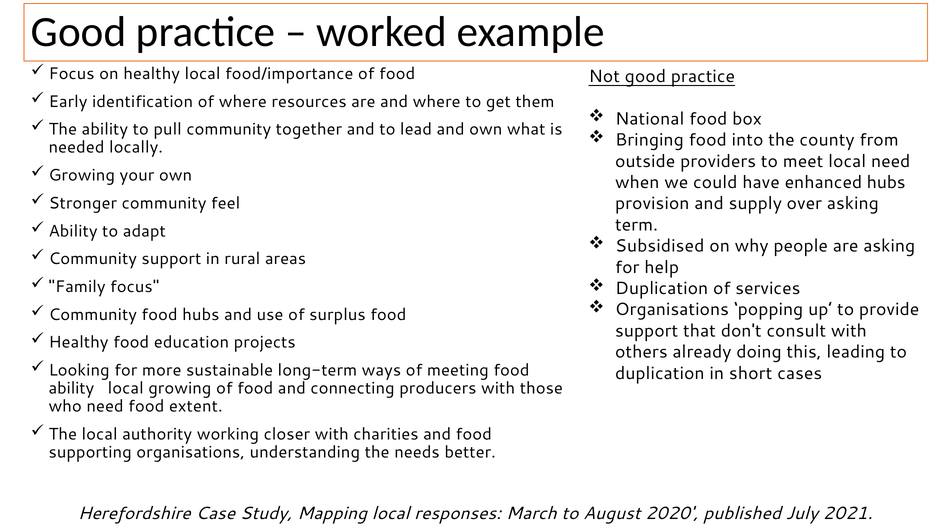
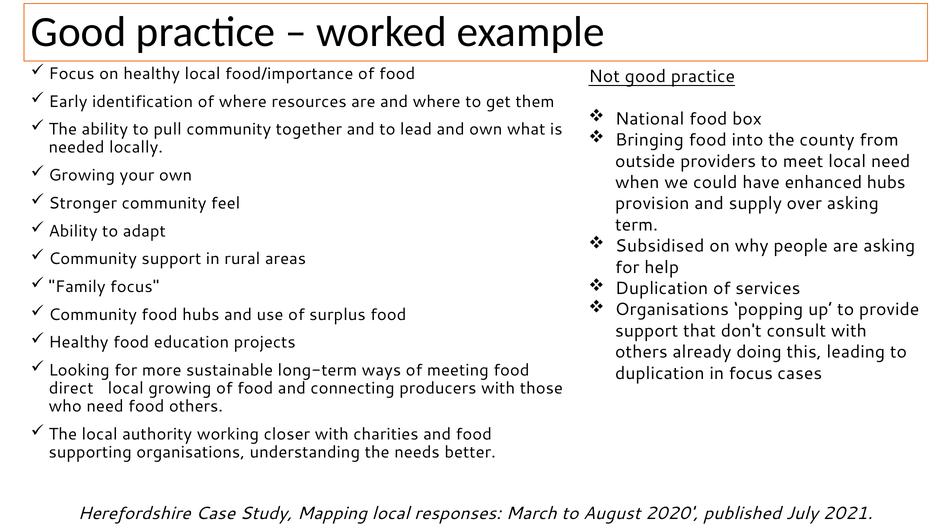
in short: short -> focus (751, 373)
ability: ability -> direct (71, 388)
food extent: extent -> others (196, 406)
